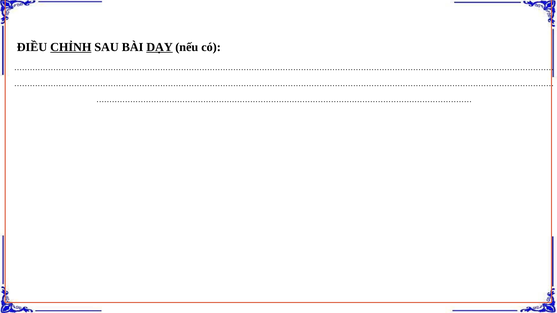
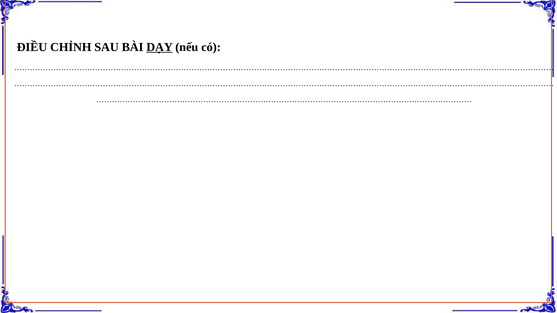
CHỈNH underline: present -> none (71, 47)
